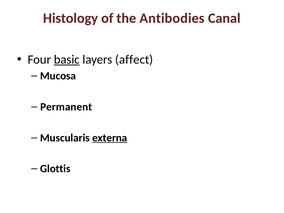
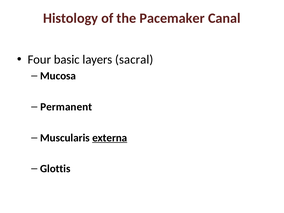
Antibodies: Antibodies -> Pacemaker (172, 18)
basic underline: present -> none (67, 60)
affect: affect -> sacral (134, 60)
